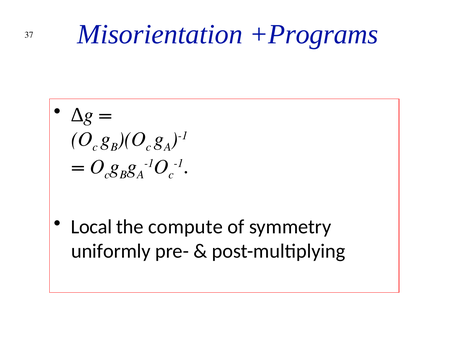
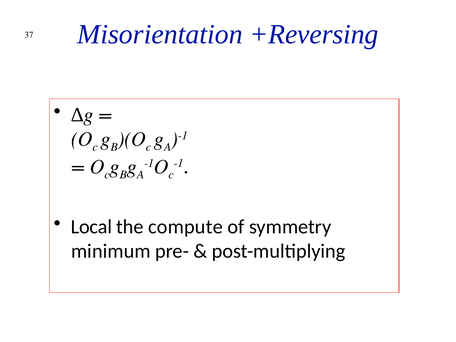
+Programs: +Programs -> +Reversing (314, 34)
uniformly: uniformly -> minimum (111, 251)
